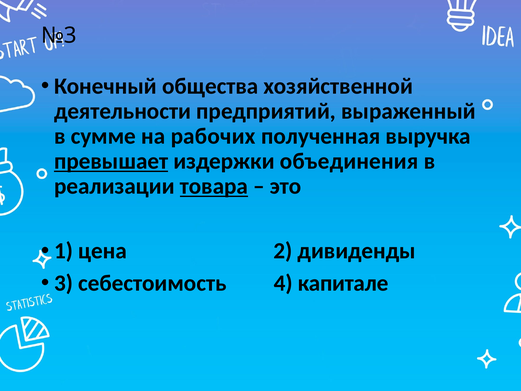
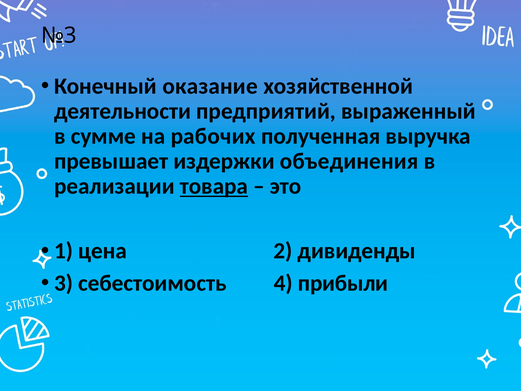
общества: общества -> оказание (210, 86)
превышает underline: present -> none (111, 161)
капитале: капитале -> прибыли (343, 283)
